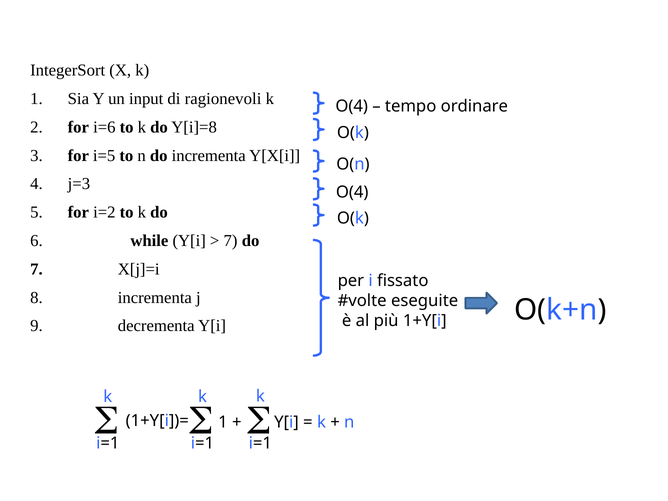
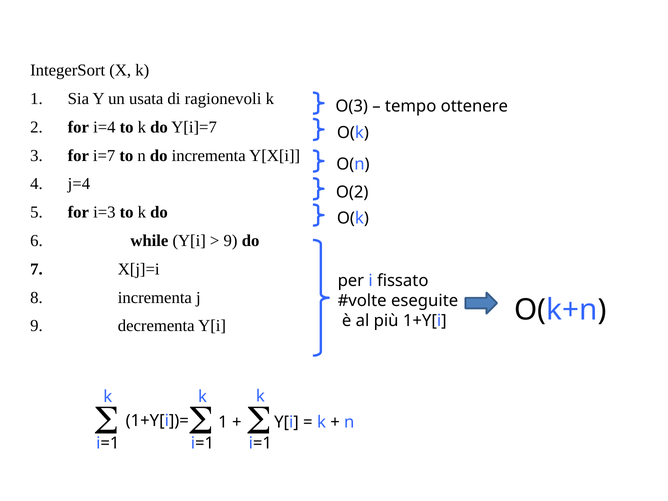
input: input -> usata (146, 99)
O(4: O(4 -> O(3 (352, 106)
ordinare: ordinare -> ottenere (474, 106)
i=6: i=6 -> i=4 (104, 127)
Y[i]=8: Y[i]=8 -> Y[i]=7 (194, 127)
i=5: i=5 -> i=7 (104, 156)
j=3: j=3 -> j=4 (79, 184)
O(4: O(4 -> O(2 (352, 192)
i=2: i=2 -> i=3 (104, 212)
7: 7 -> 9 (231, 241)
